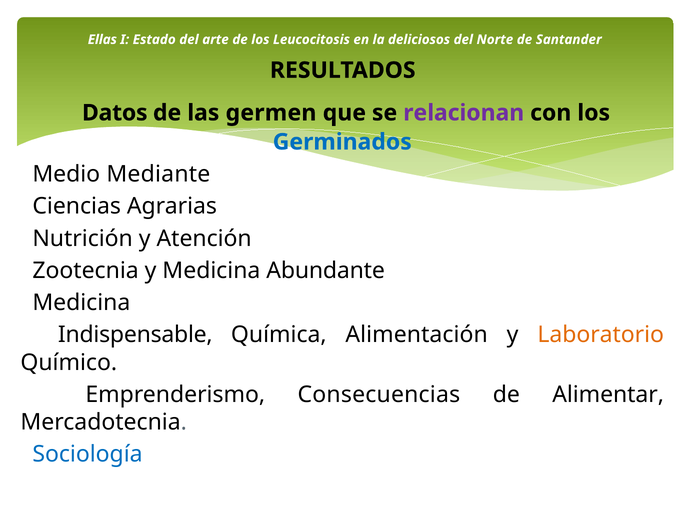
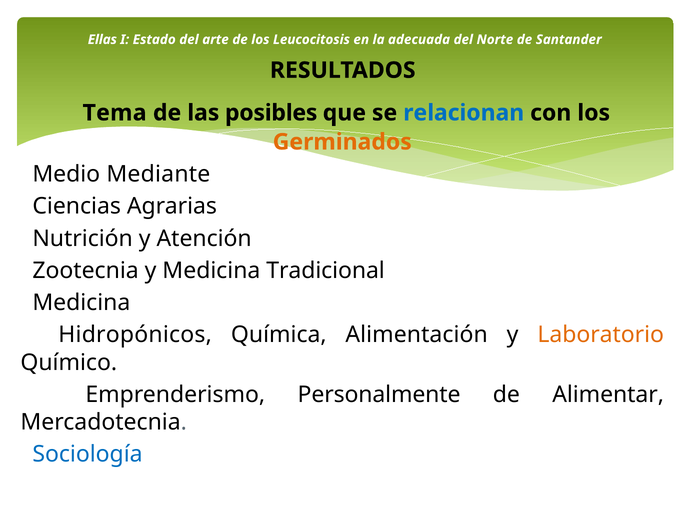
deliciosos: deliciosos -> adecuada (419, 40)
Datos: Datos -> Tema (115, 113)
germen: germen -> posibles (271, 113)
relacionan colour: purple -> blue (464, 113)
Germinados colour: blue -> orange (342, 142)
Abundante: Abundante -> Tradicional (326, 271)
Indispensable: Indispensable -> Hidropónicos (135, 335)
Consecuencias: Consecuencias -> Personalmente (379, 395)
